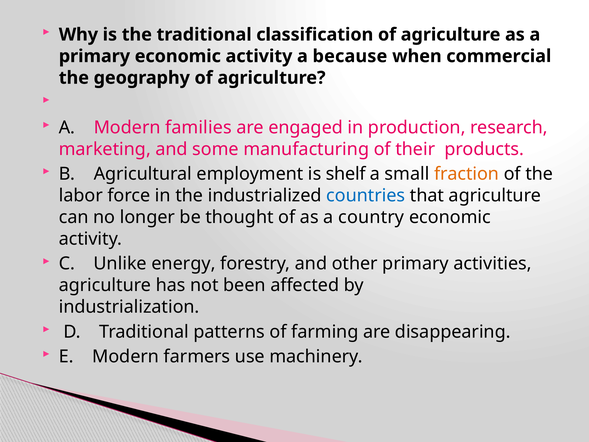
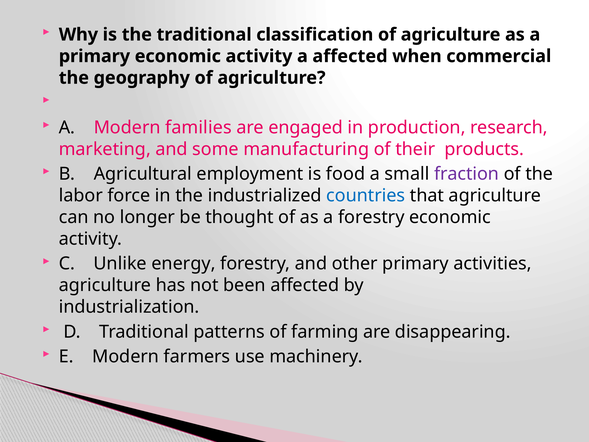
a because: because -> affected (350, 56)
shelf: shelf -> food (346, 174)
fraction colour: orange -> purple (467, 174)
a country: country -> forestry (371, 217)
